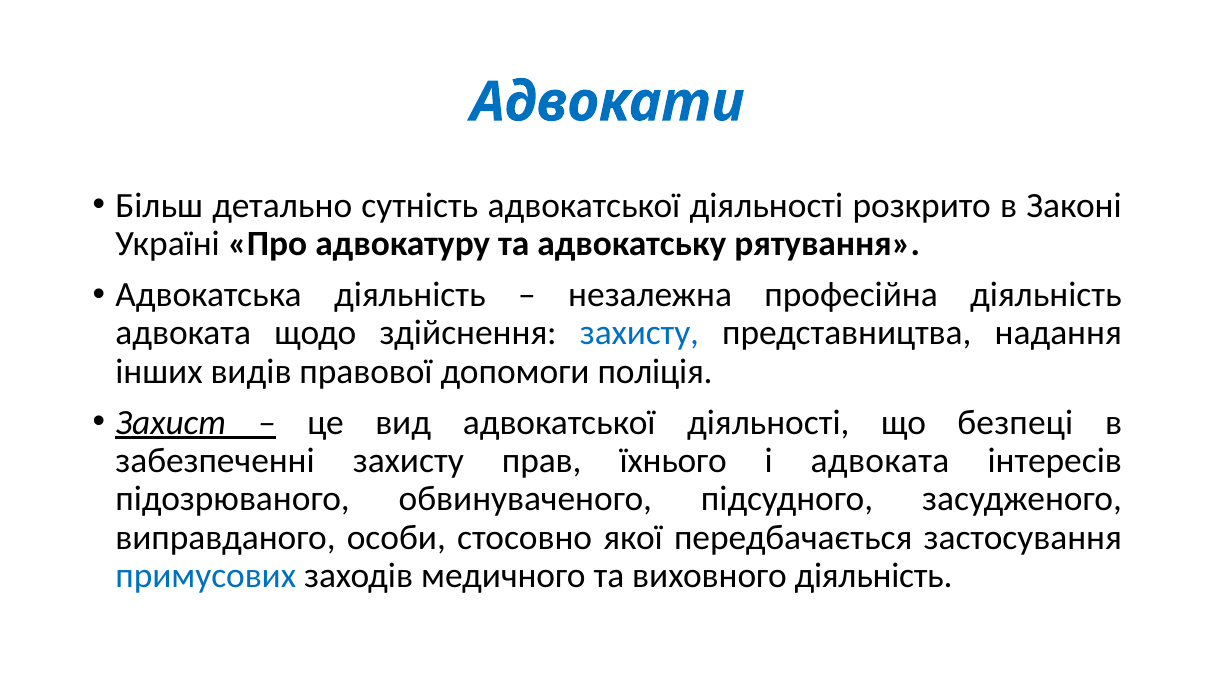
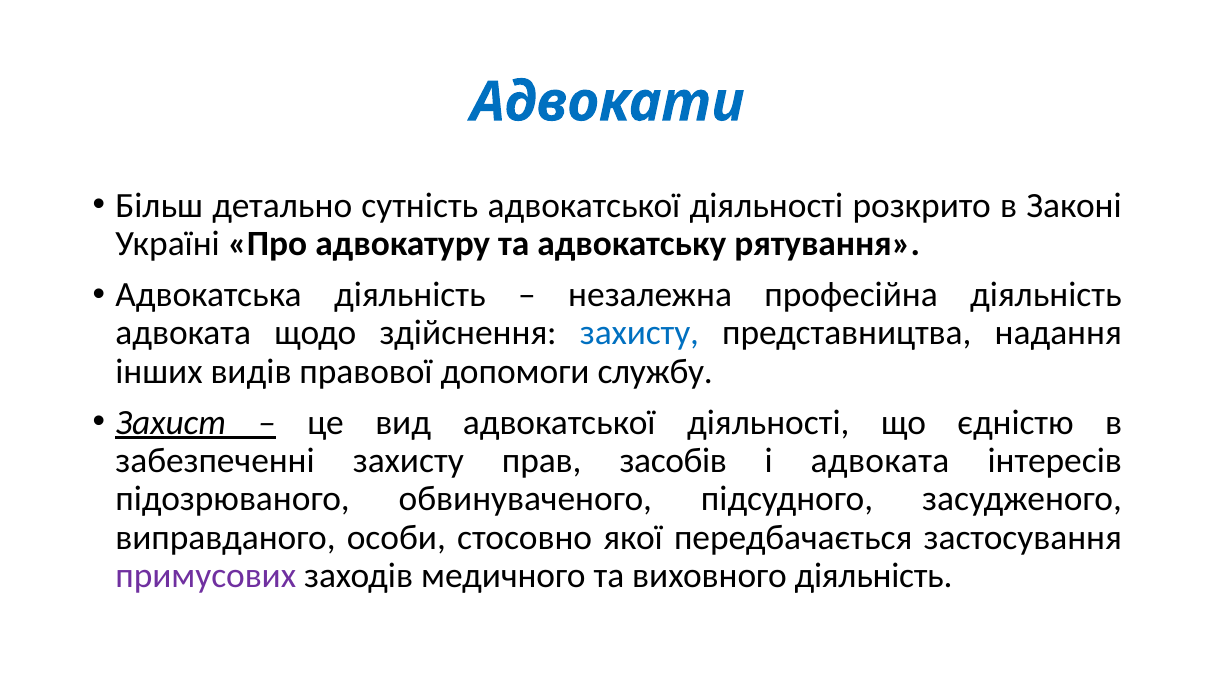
поліція: поліція -> службу (655, 371)
безпеці: безпеці -> єдністю (1016, 422)
їхнього: їхнього -> засобів (673, 460)
примусових colour: blue -> purple (206, 575)
